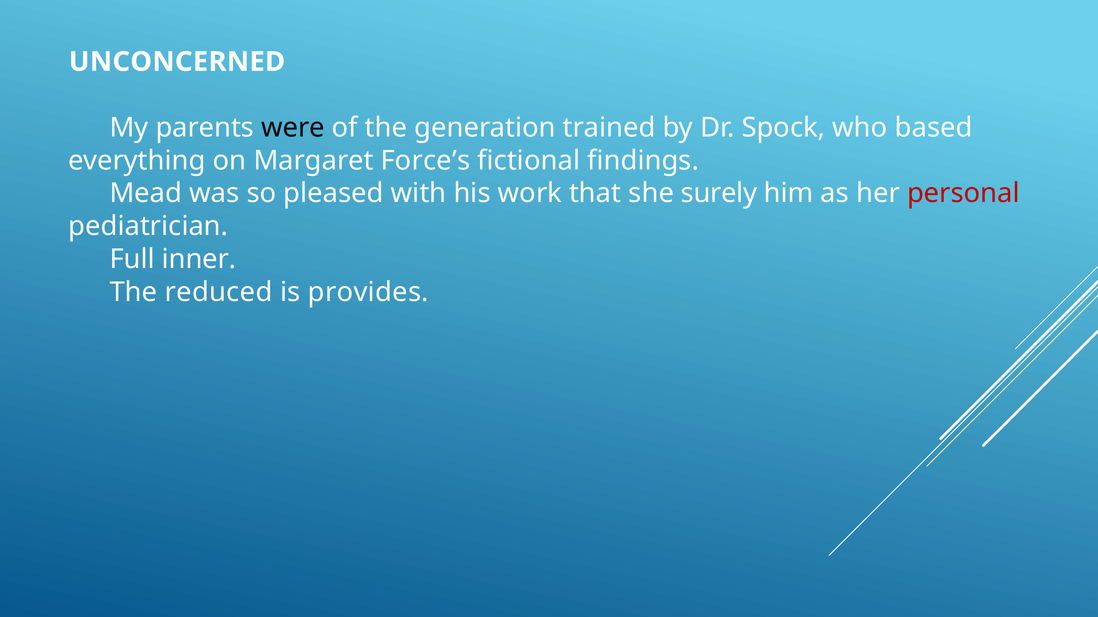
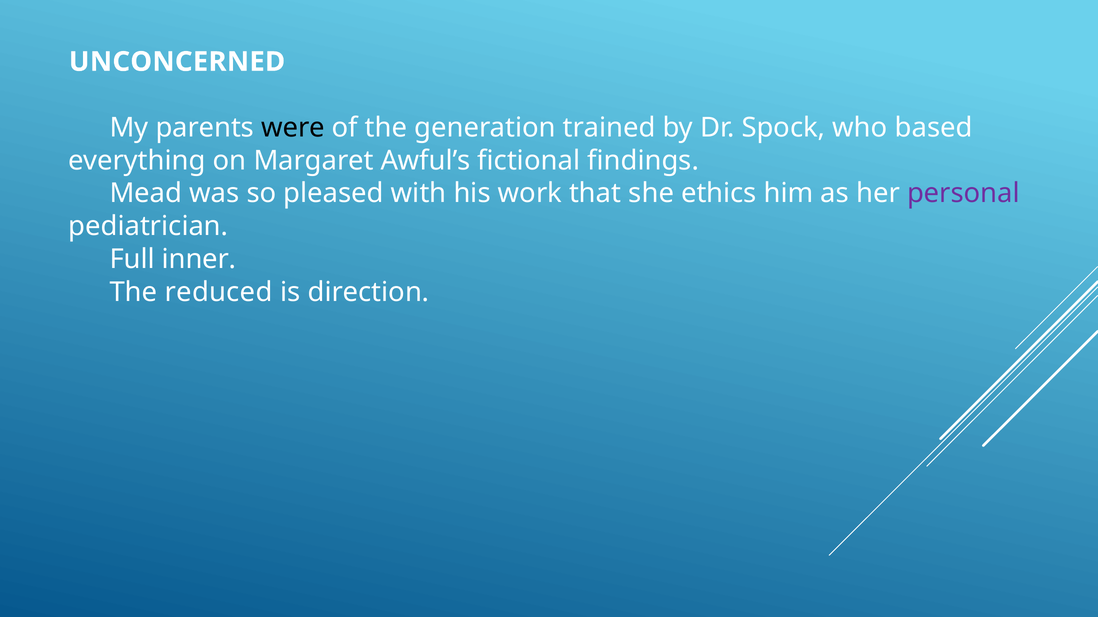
Force’s: Force’s -> Awful’s (425, 161)
surely: surely -> ethics (719, 194)
personal colour: red -> purple (963, 194)
provides: provides -> direction (368, 292)
